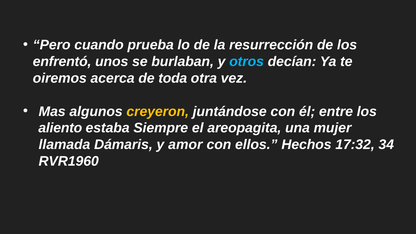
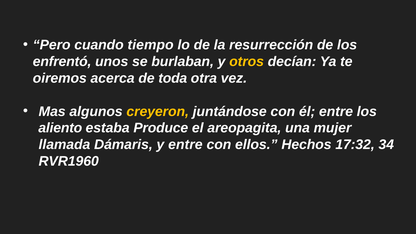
prueba: prueba -> tiempo (151, 45)
otros colour: light blue -> yellow (247, 61)
Siempre: Siempre -> Produce (161, 128)
y amor: amor -> entre (185, 145)
